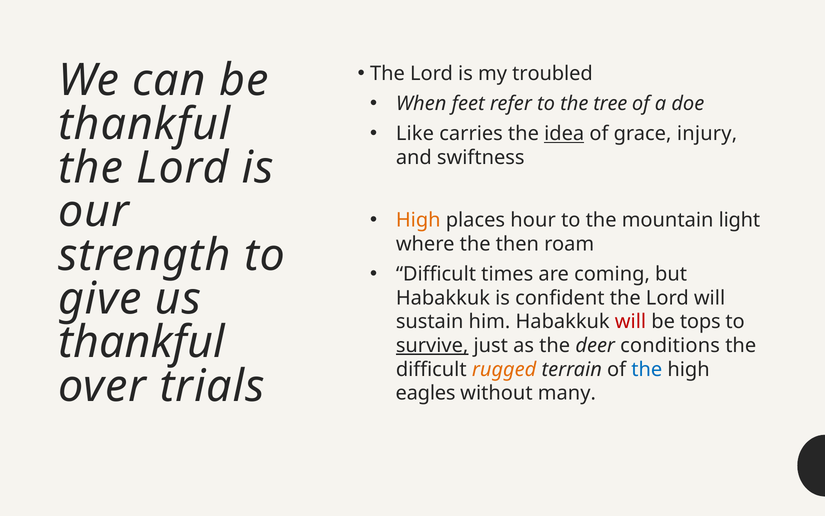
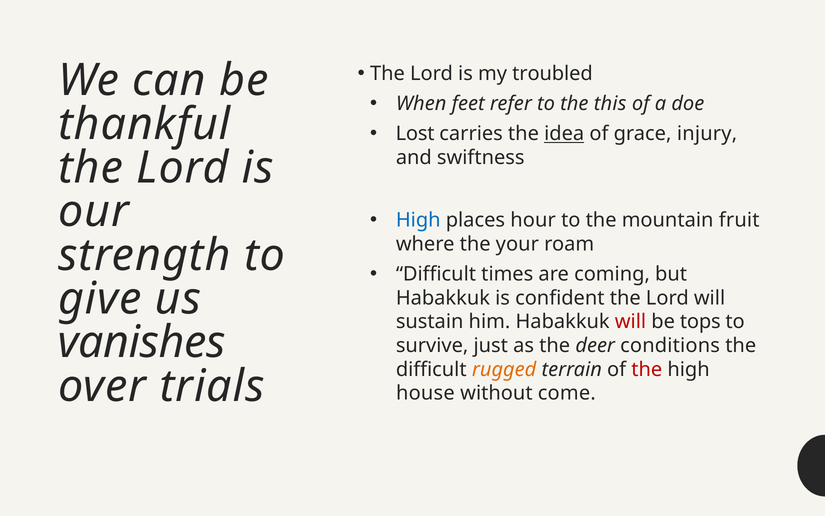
tree: tree -> this (610, 104)
Like: Like -> Lost (415, 134)
High colour: orange -> blue (418, 220)
light: light -> fruit (739, 220)
then: then -> your (517, 244)
thankful: thankful -> vanishes (142, 342)
survive underline: present -> none (432, 345)
the colour: blue -> red (647, 369)
eagles: eagles -> house (425, 393)
many: many -> come (567, 393)
